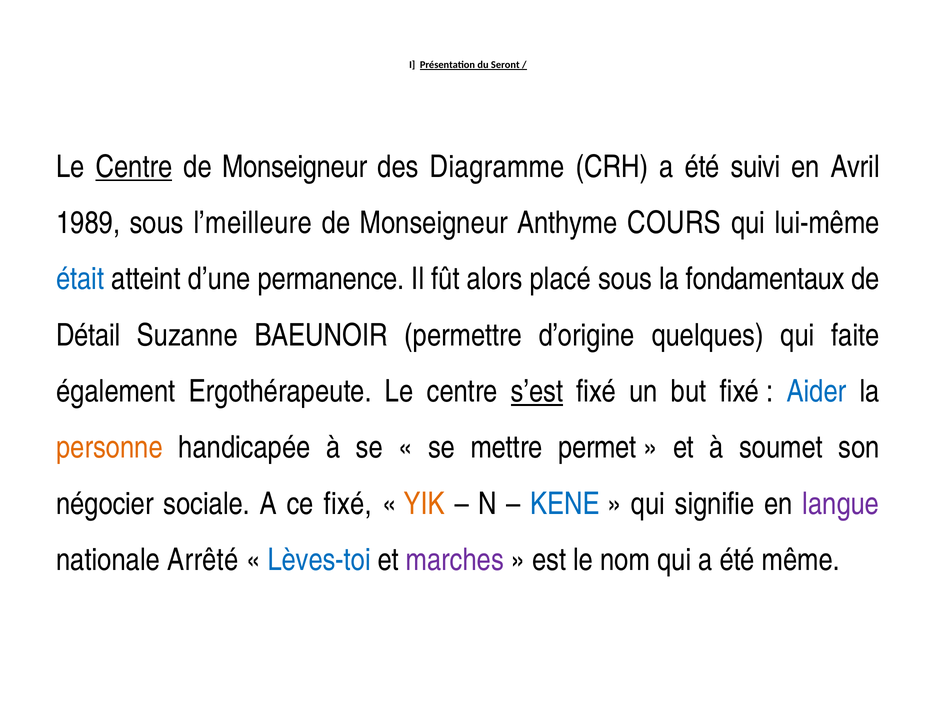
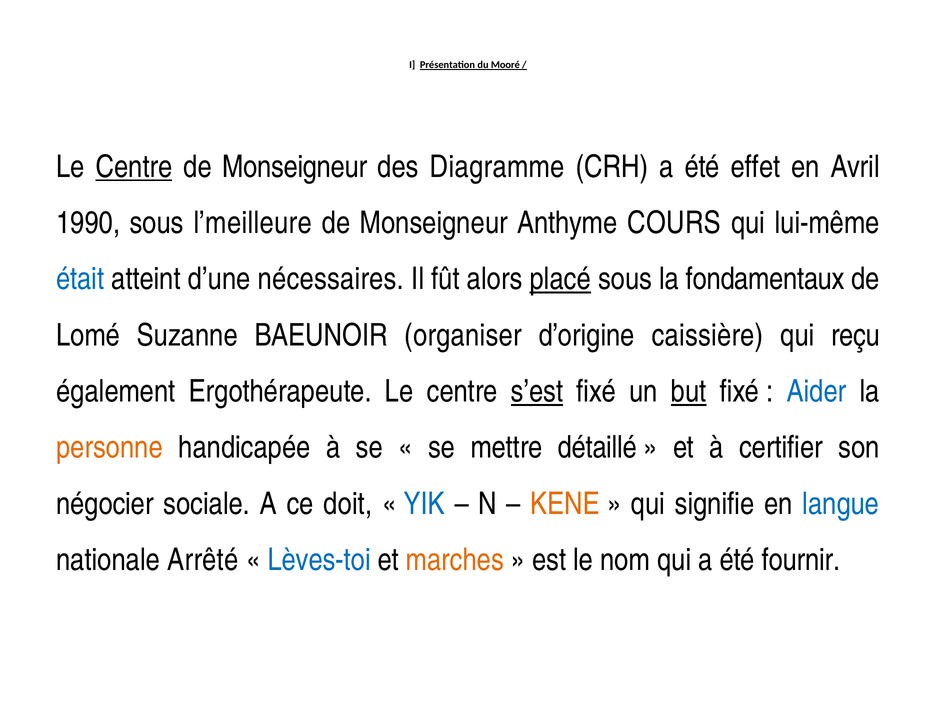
Seront: Seront -> Mooré (505, 65)
suivi: suivi -> effet (756, 167)
1989: 1989 -> 1990 (88, 223)
permanence: permanence -> nécessaires (331, 279)
placé underline: none -> present (560, 279)
Détail: Détail -> Lomé (88, 335)
permettre: permettre -> organiser (463, 335)
quelques: quelques -> caissière (707, 335)
faite: faite -> reçu (856, 335)
but underline: none -> present (689, 391)
permet: permet -> détaillé (597, 448)
soumet: soumet -> certifier (781, 448)
ce fixé: fixé -> doit (348, 504)
YIK colour: orange -> blue (424, 504)
KENE colour: blue -> orange (565, 504)
langue colour: purple -> blue (841, 504)
marches colour: purple -> orange (455, 560)
même: même -> fournir (801, 560)
